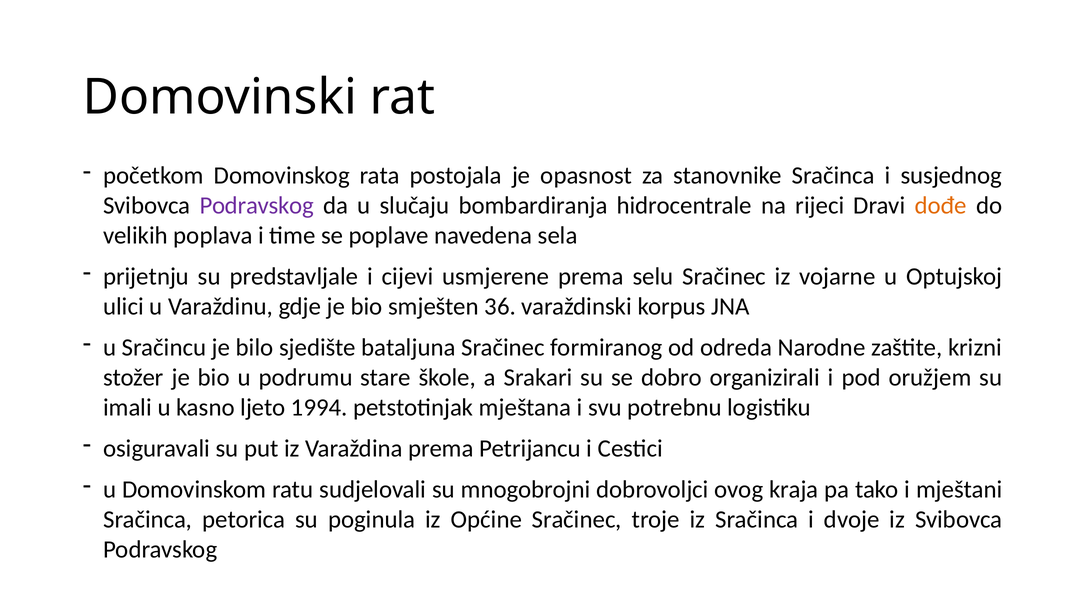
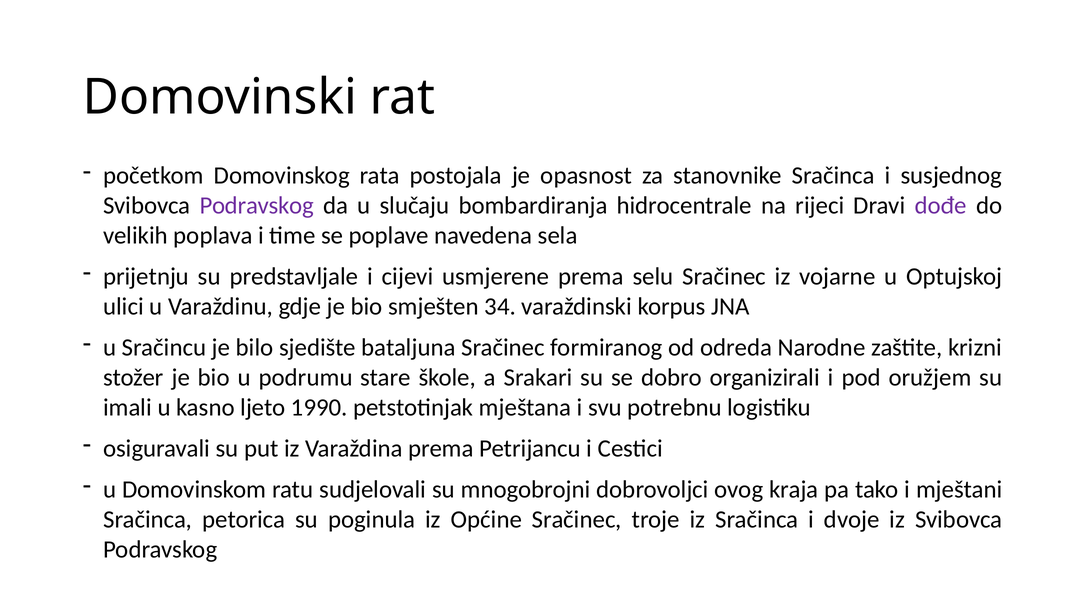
dođe colour: orange -> purple (941, 206)
36: 36 -> 34 (500, 306)
1994: 1994 -> 1990 (319, 407)
